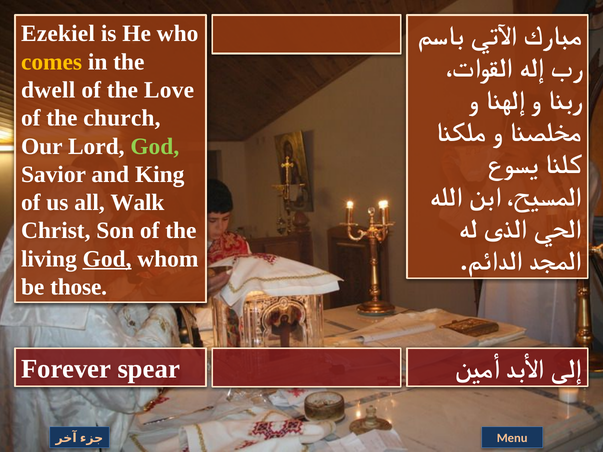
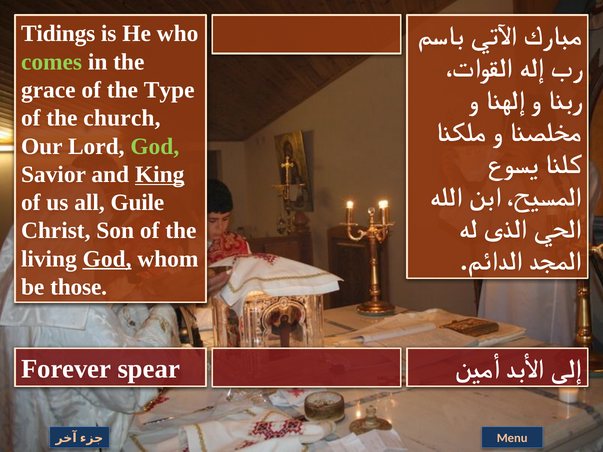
Ezekiel: Ezekiel -> Tidings (58, 34)
comes colour: yellow -> light green (52, 62)
dwell: dwell -> grace (48, 90)
Love: Love -> Type (169, 90)
King underline: none -> present (160, 175)
Walk: Walk -> Guile (137, 203)
